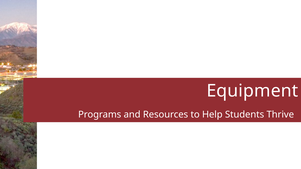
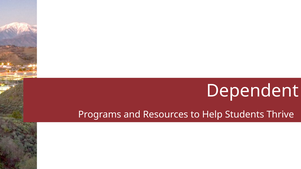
Equipment: Equipment -> Dependent (252, 91)
